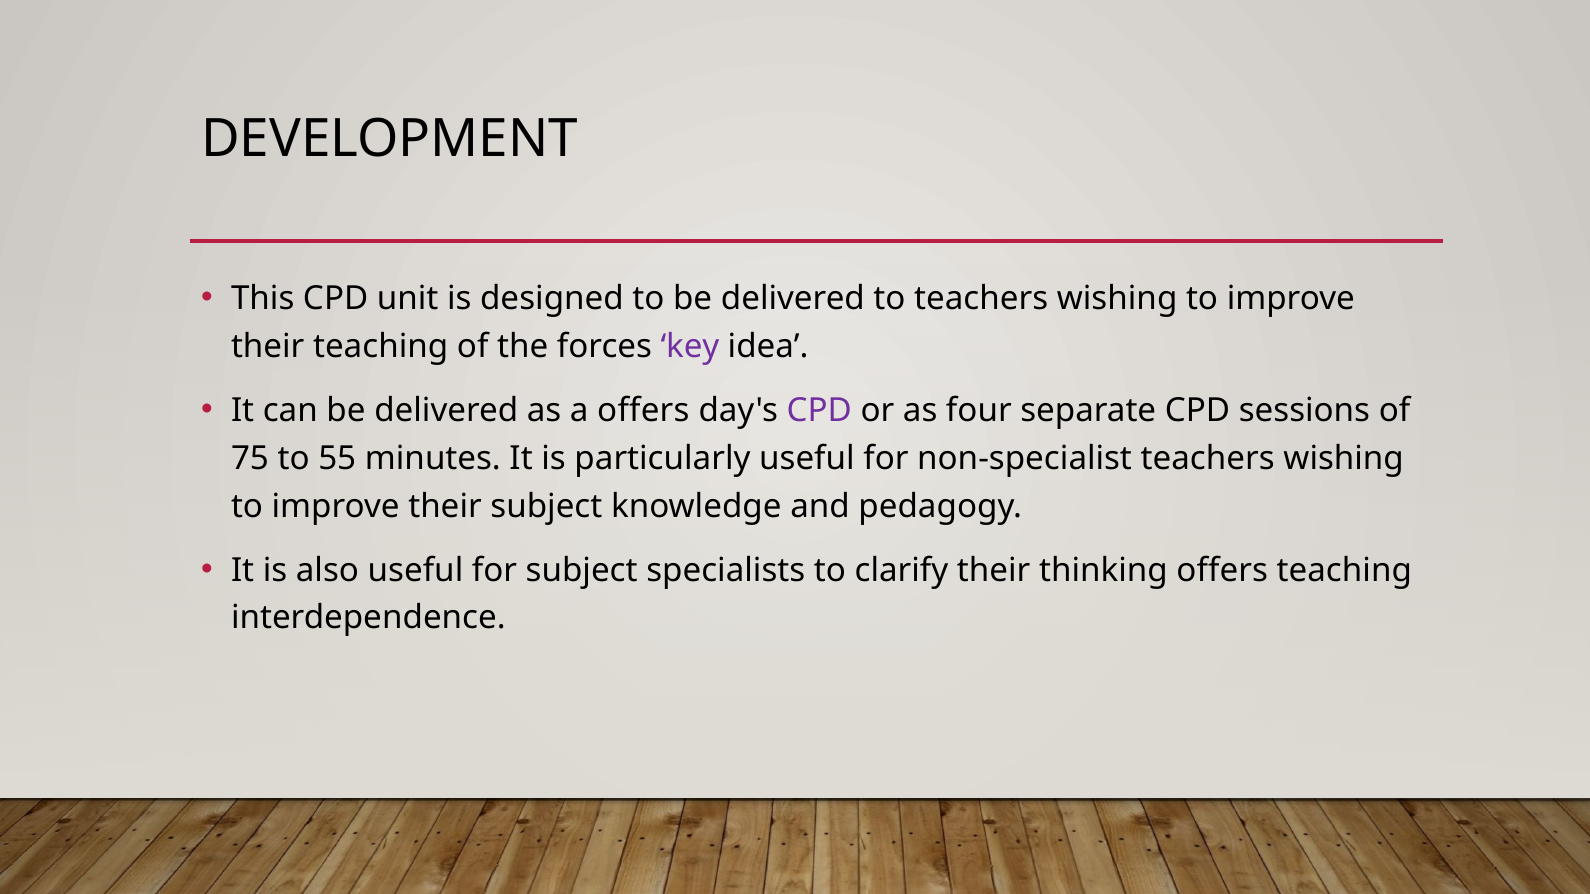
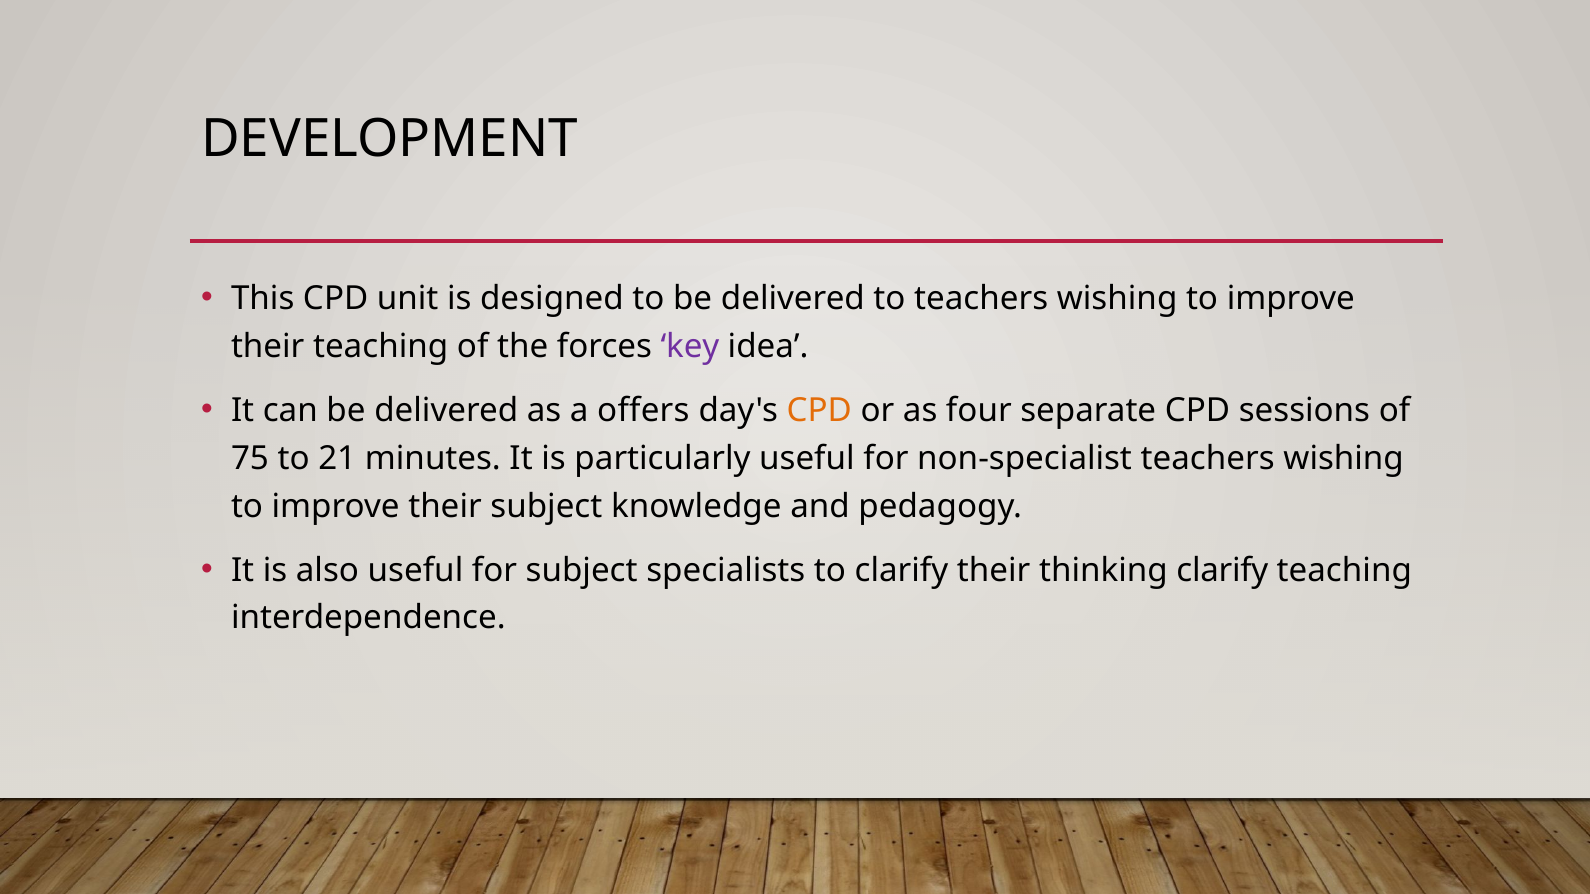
CPD colour: purple -> orange (819, 411)
55: 55 -> 21 (337, 459)
thinking offers: offers -> clarify (1222, 571)
